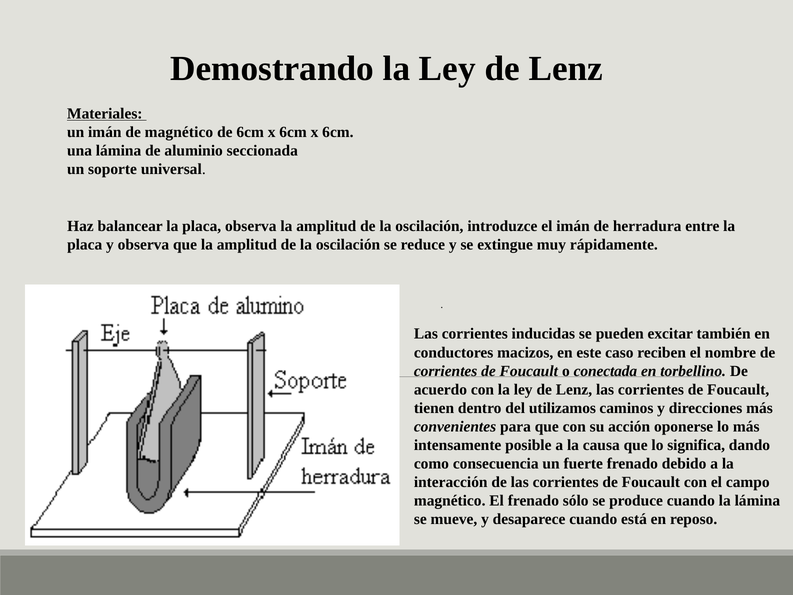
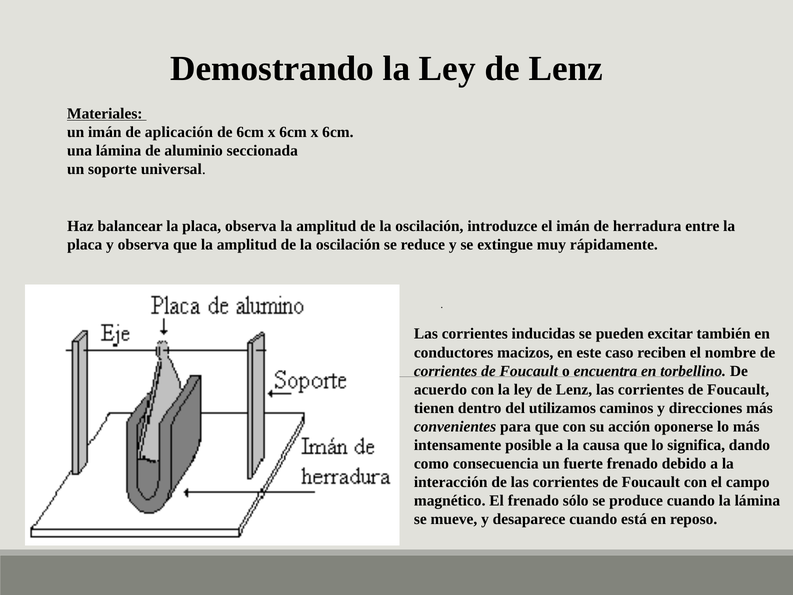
de magnético: magnético -> aplicación (179, 132)
conectada: conectada -> encuentra (605, 371)
